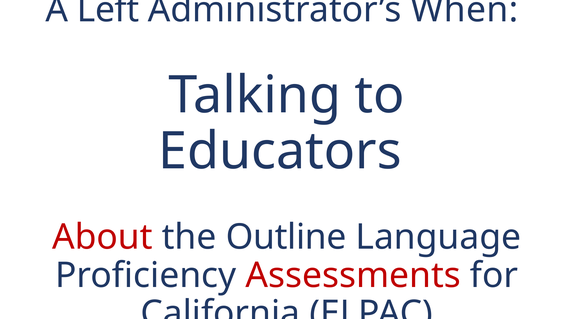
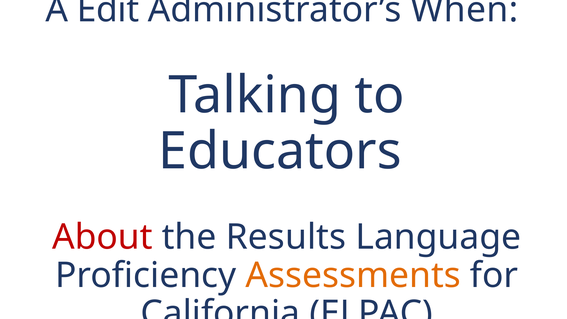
Left: Left -> Edit (108, 10)
Outline: Outline -> Results (286, 237)
Assessments colour: red -> orange (353, 275)
